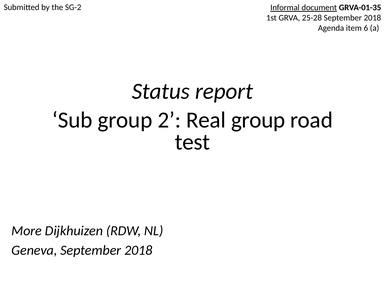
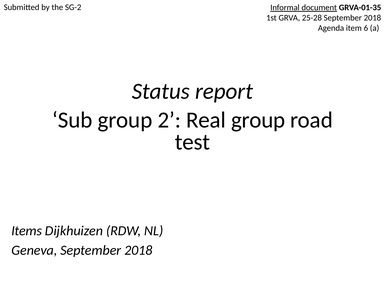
More: More -> Items (27, 231)
